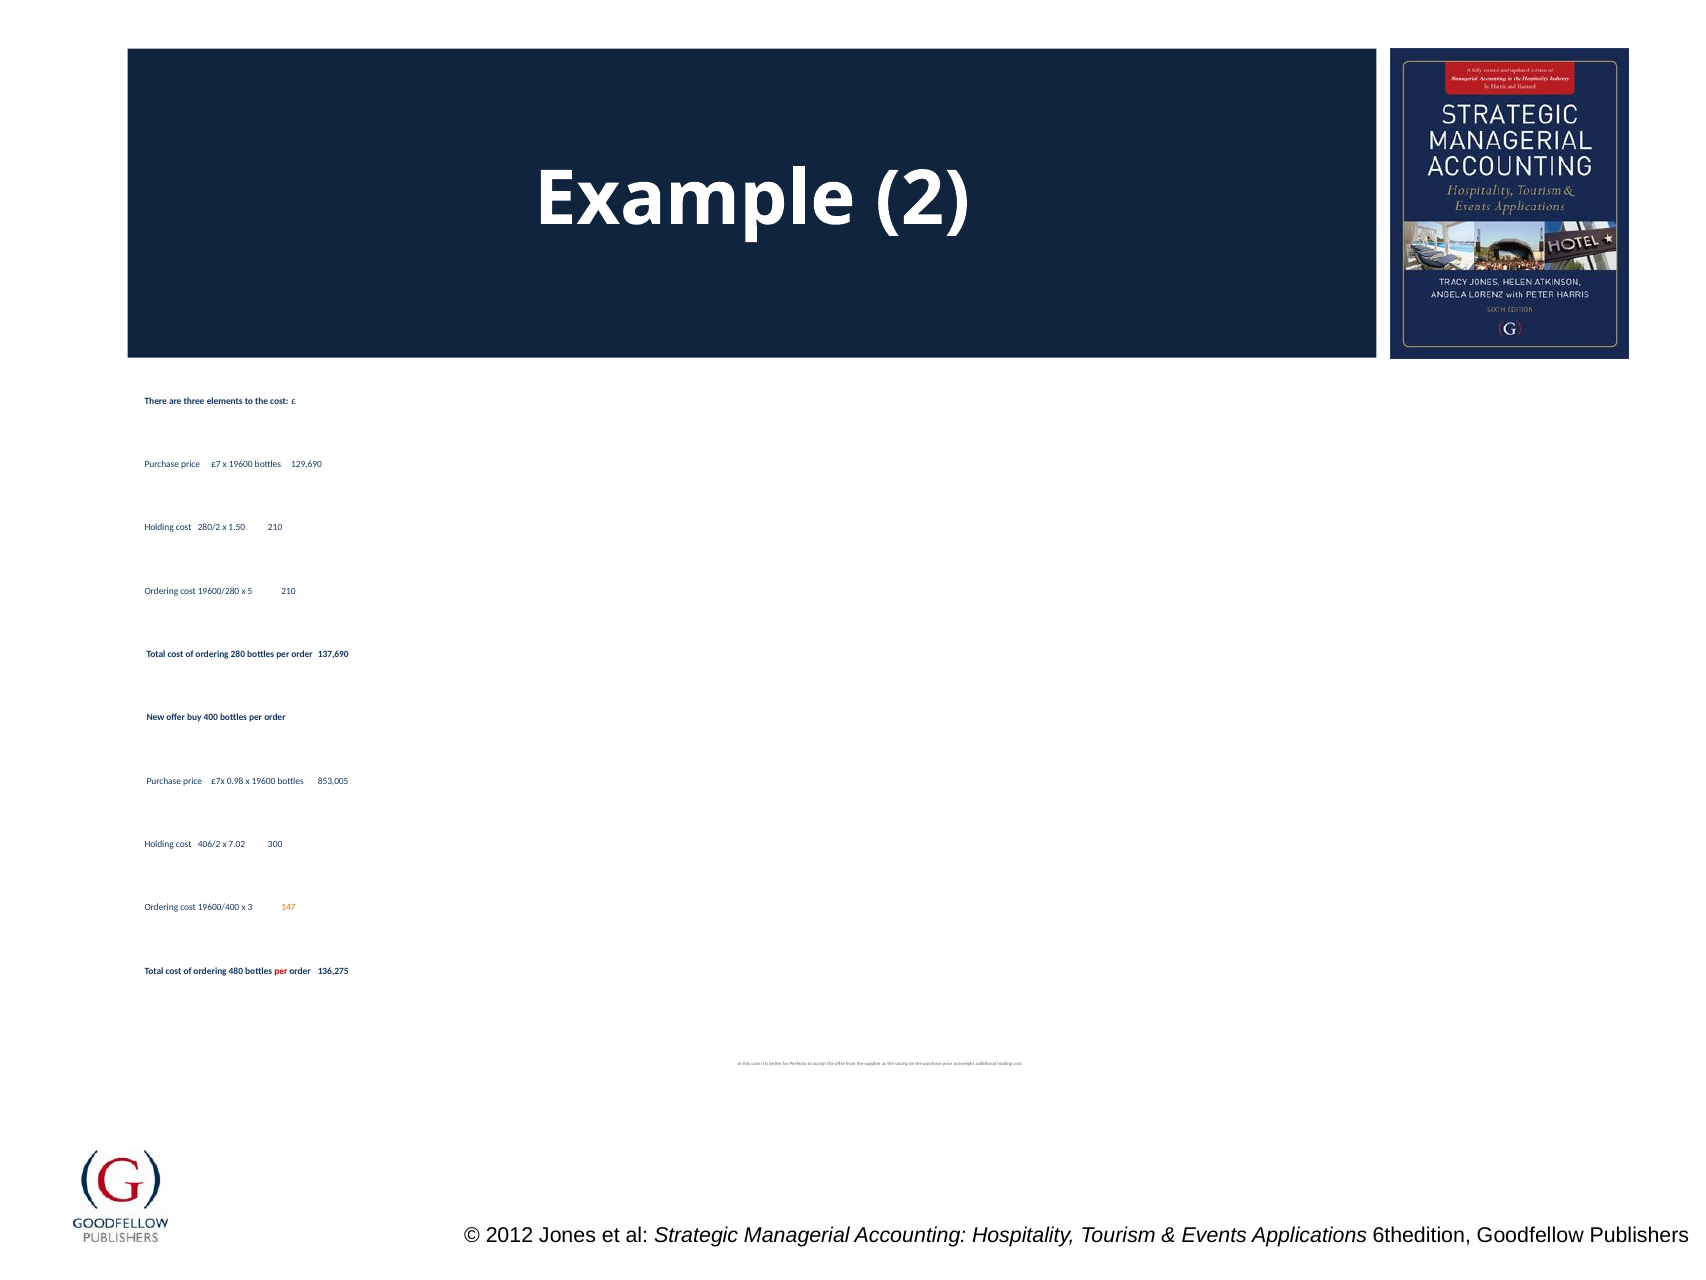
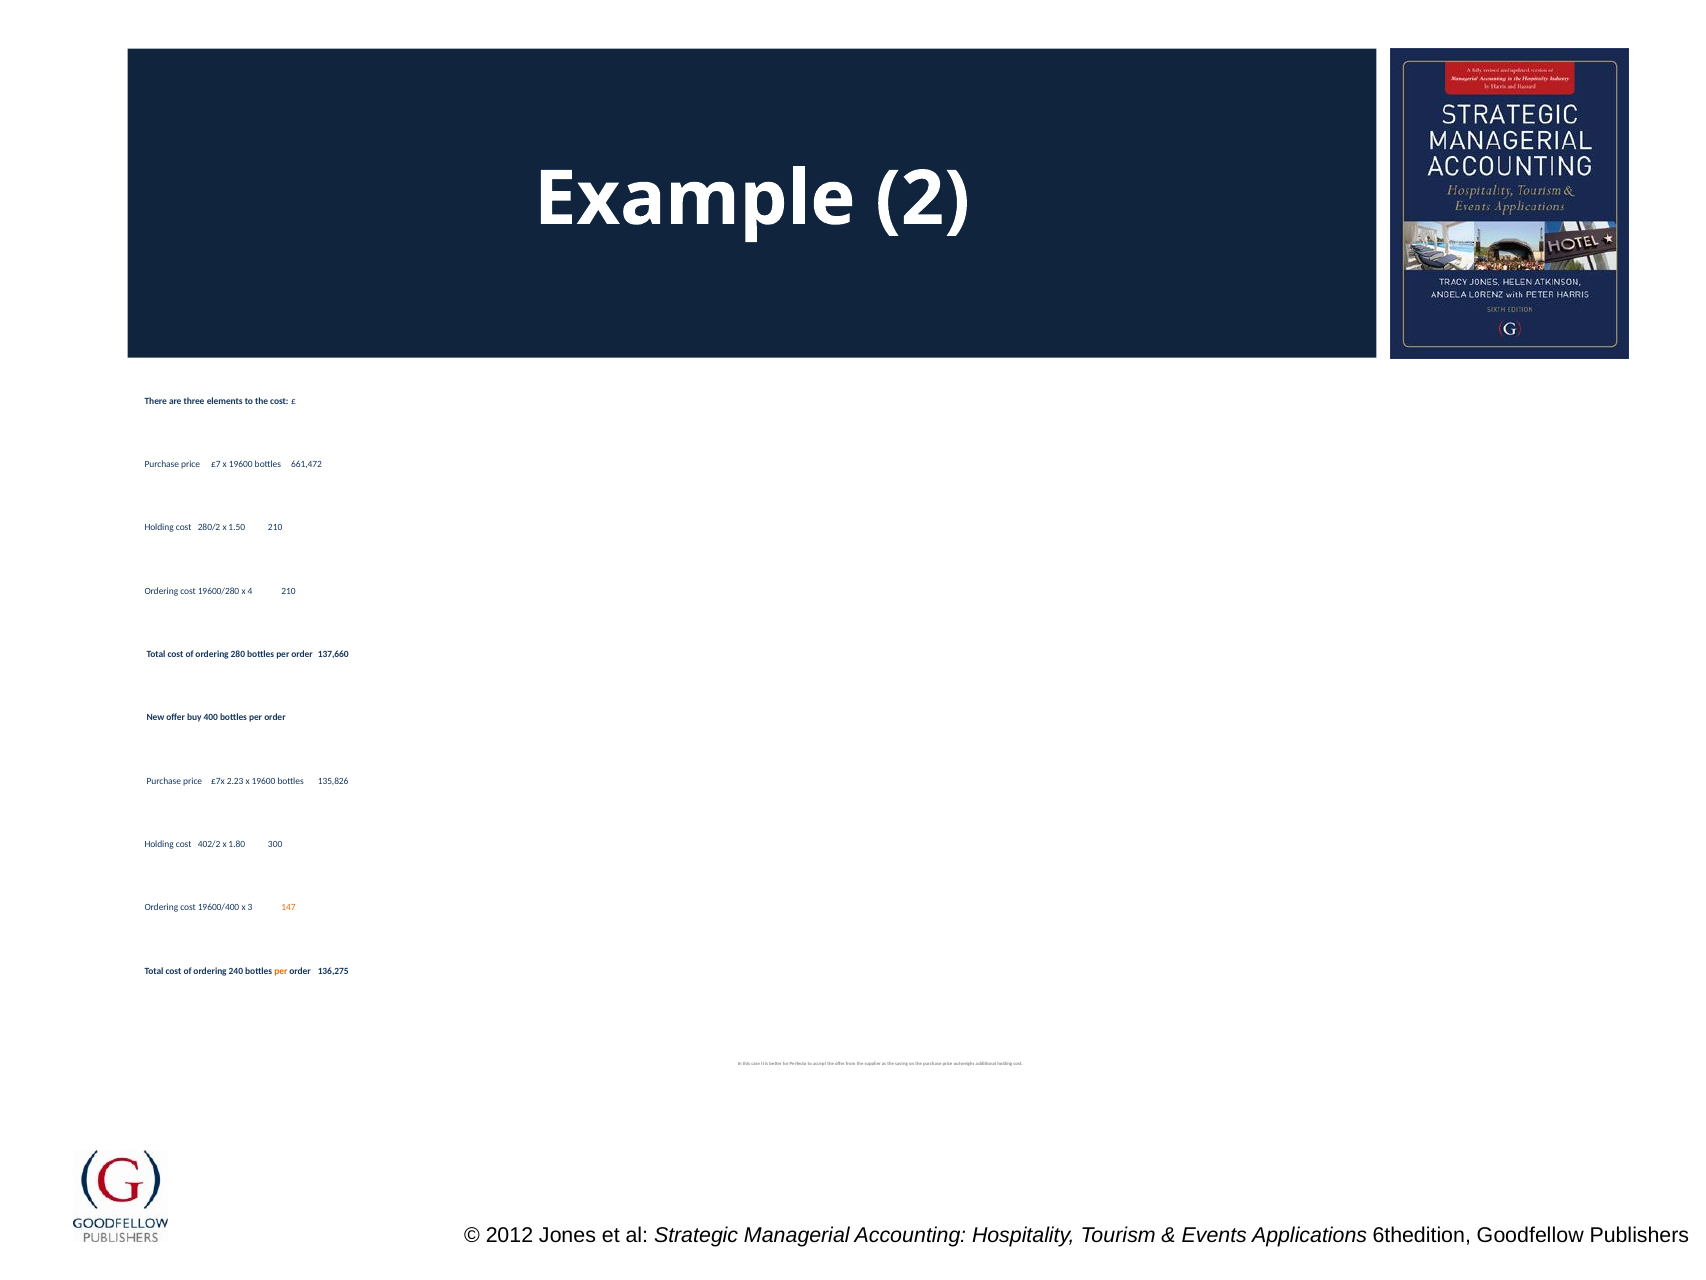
129,690: 129,690 -> 661,472 (306, 464)
5: 5 -> 4 (250, 591)
137,690: 137,690 -> 137,660 (333, 654)
0.98: 0.98 -> 2.23 (235, 781)
853,005: 853,005 -> 135,826 (333, 781)
406/2: 406/2 -> 402/2 (209, 844)
7.02: 7.02 -> 1.80 (237, 844)
480: 480 -> 240 (236, 971)
per colour: red -> orange (281, 971)
